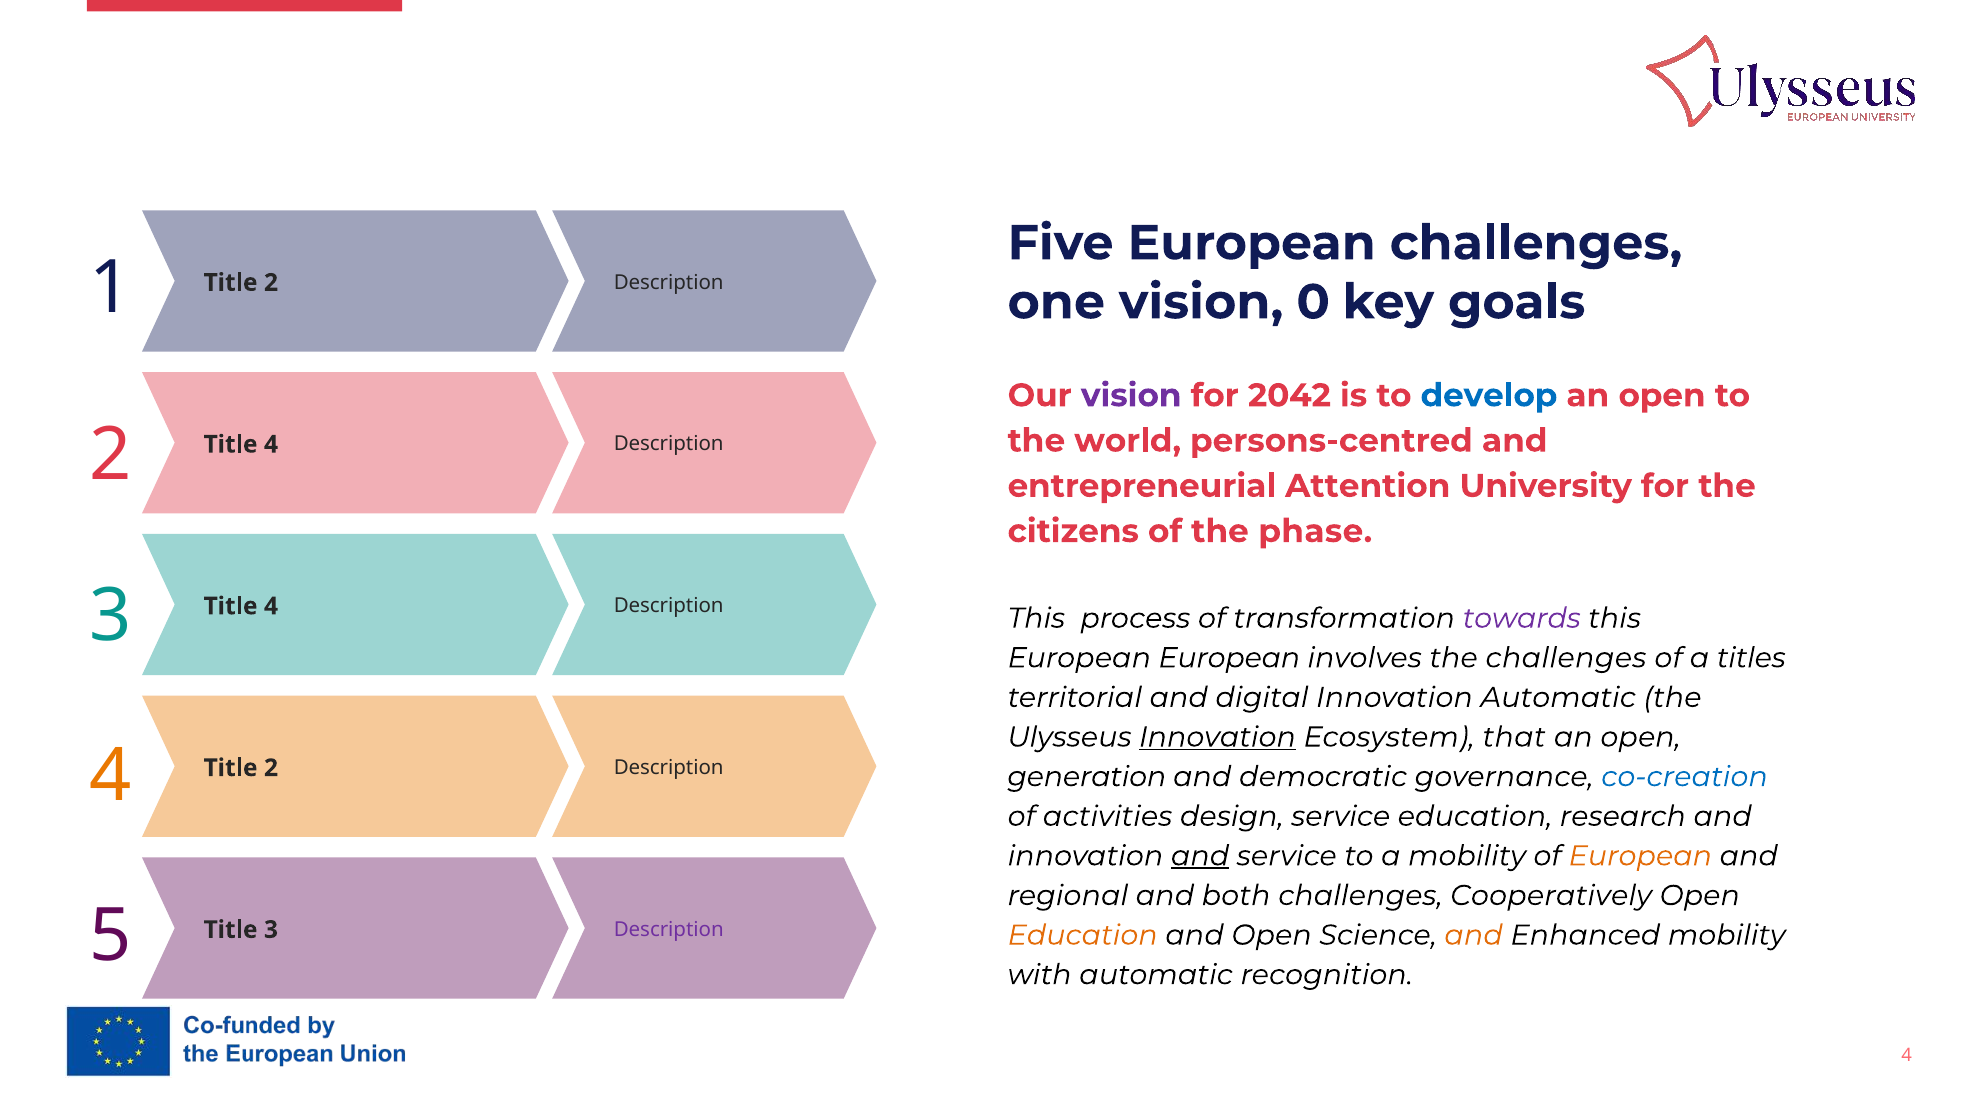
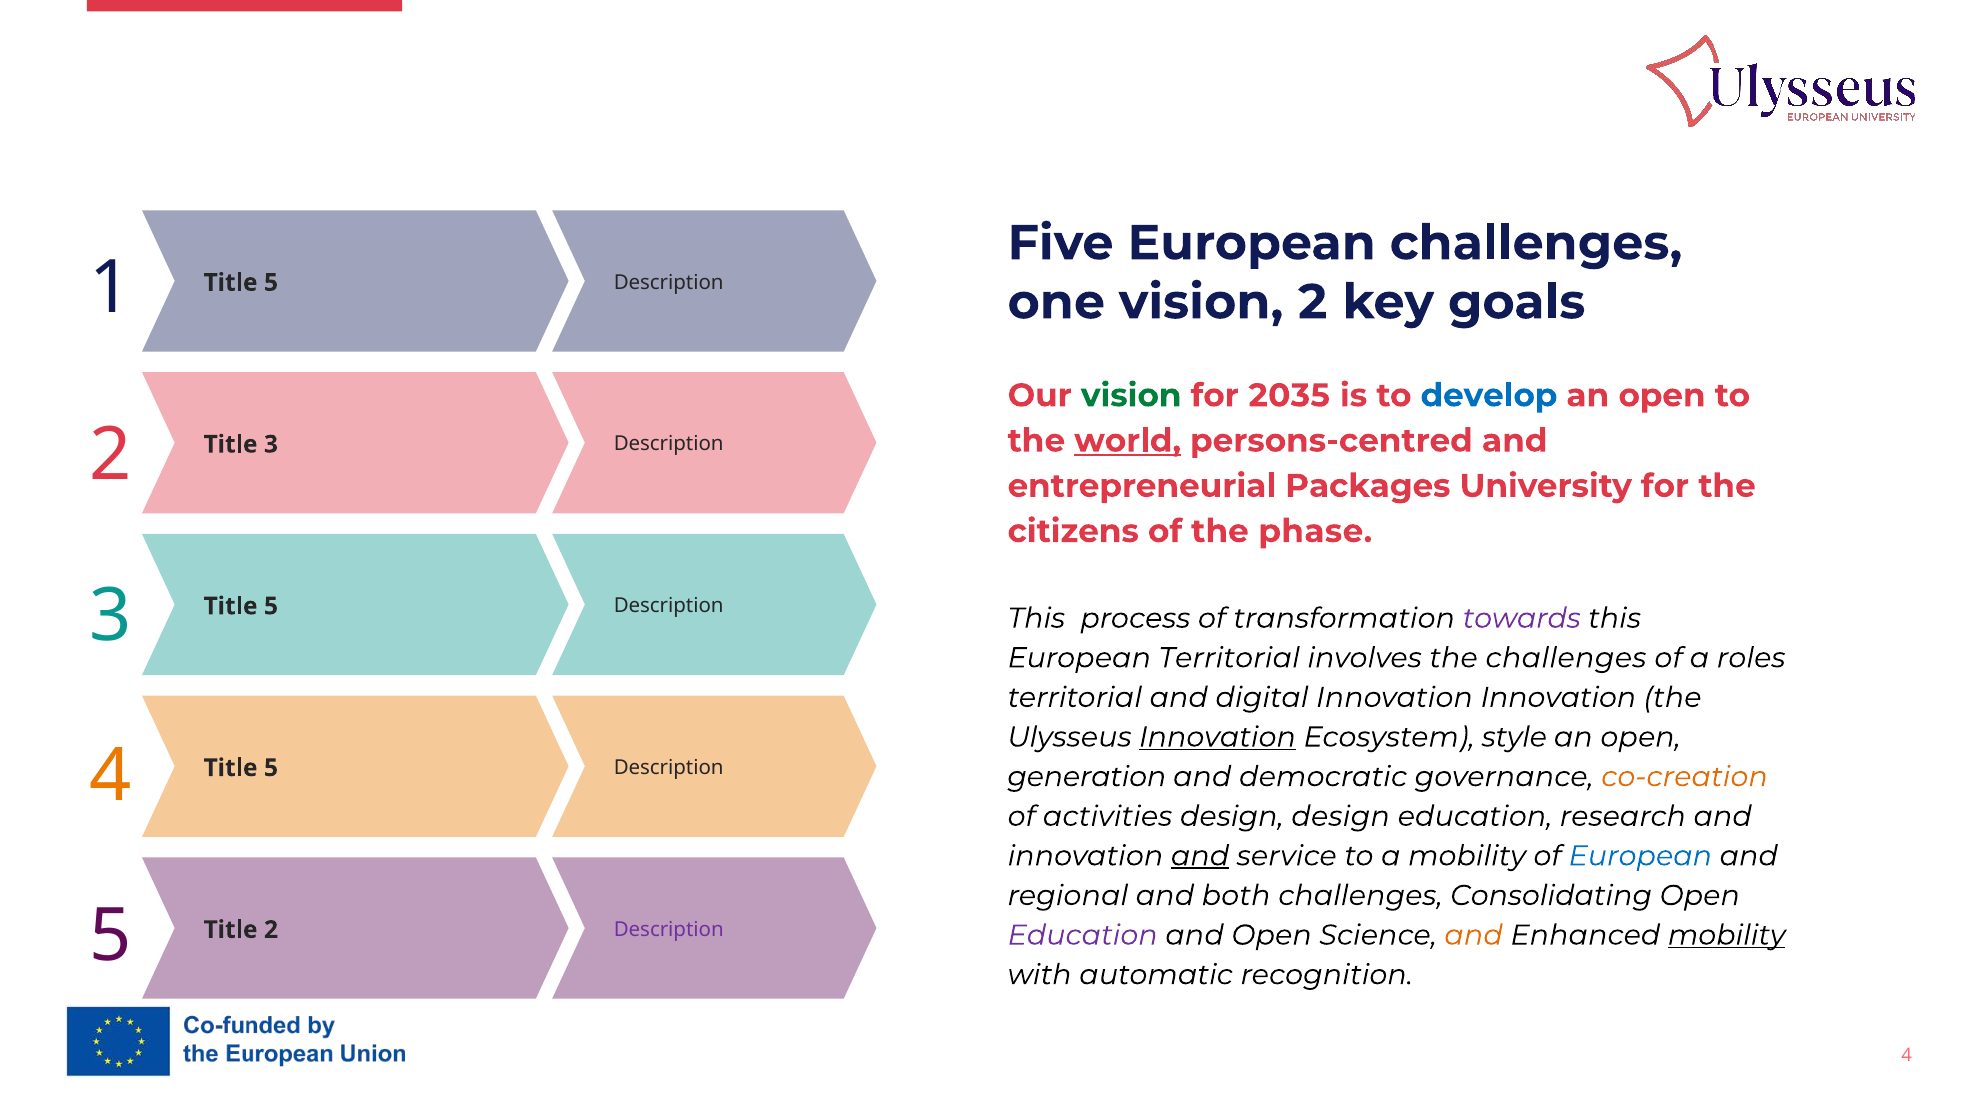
2: 2 -> 5 (271, 283)
vision 0: 0 -> 2 (1313, 302)
vision colour: purple -> green (1131, 395)
2042: 2042 -> 2035 (1289, 395)
world underline: none -> present (1128, 441)
4: 4 -> 3 (271, 444)
Attention: Attention -> Packages (1368, 486)
4: 4 -> 5 (271, 606)
European European: European -> Territorial (1229, 658)
titles: titles -> roles (1751, 658)
Innovation Automatic: Automatic -> Innovation (1558, 697)
that: that -> style (1514, 737)
2: 2 -> 5 (271, 768)
co-creation colour: blue -> orange (1685, 776)
design service: service -> design (1341, 816)
European colour: orange -> blue (1640, 856)
Cooperatively: Cooperatively -> Consolidating (1551, 895)
Title 3: 3 -> 2 (271, 929)
Education colour: orange -> purple (1083, 935)
mobility underline: none -> present (1727, 935)
